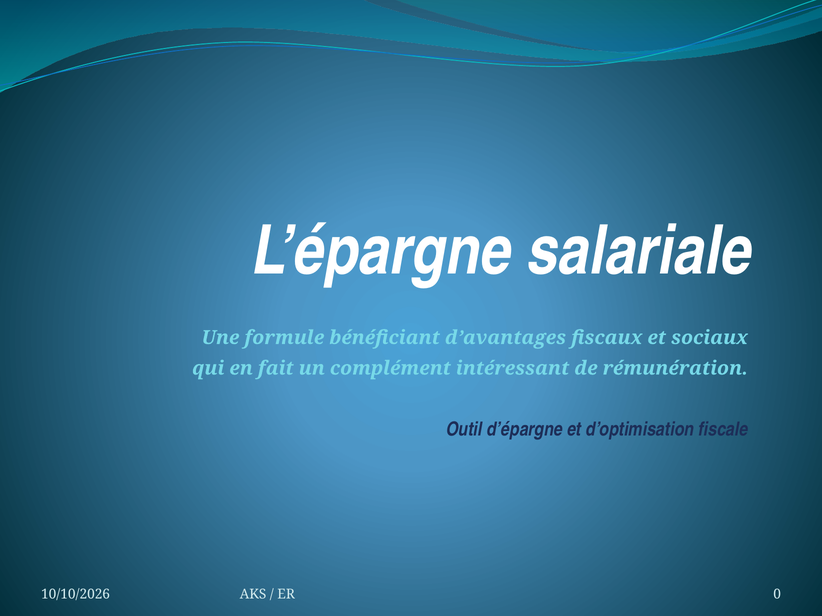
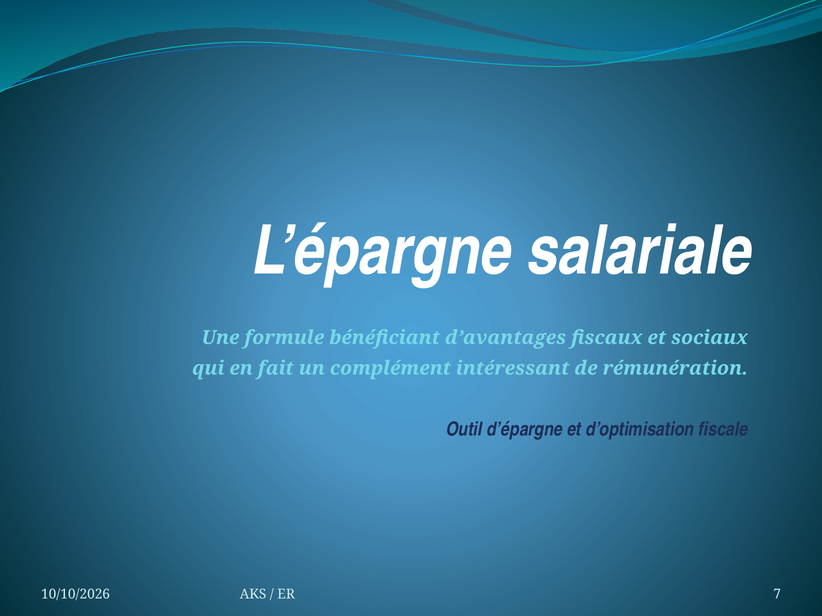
0: 0 -> 7 (777, 595)
